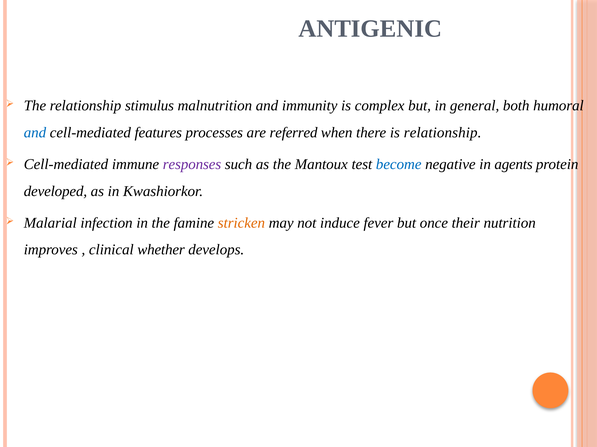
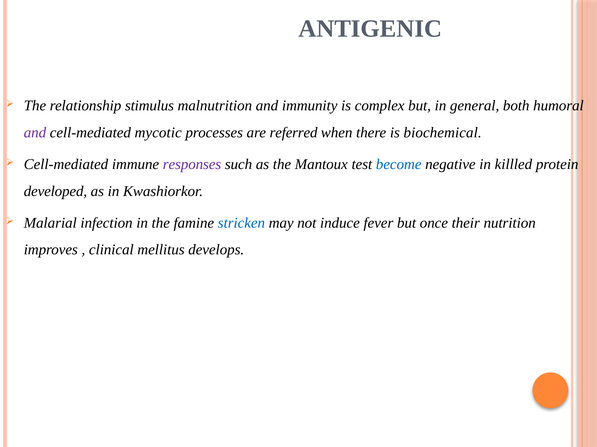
and colour: blue -> purple (35, 133)
features: features -> mycotic (158, 133)
is relationship: relationship -> biochemical (443, 133)
agents: agents -> killled (513, 165)
stricken colour: orange -> blue (241, 223)
whether: whether -> mellitus (161, 250)
